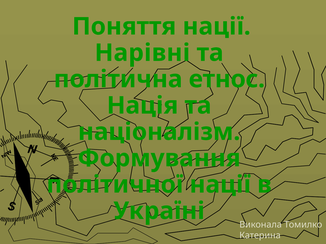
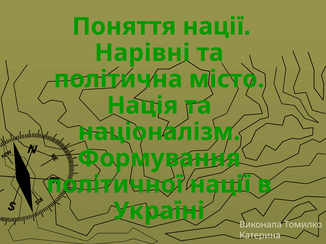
етнос: етнос -> місто (227, 79)
